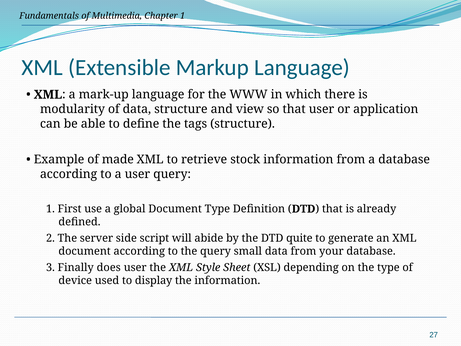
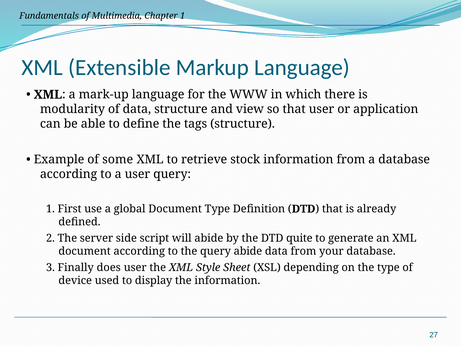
made: made -> some (118, 160)
query small: small -> abide (248, 251)
